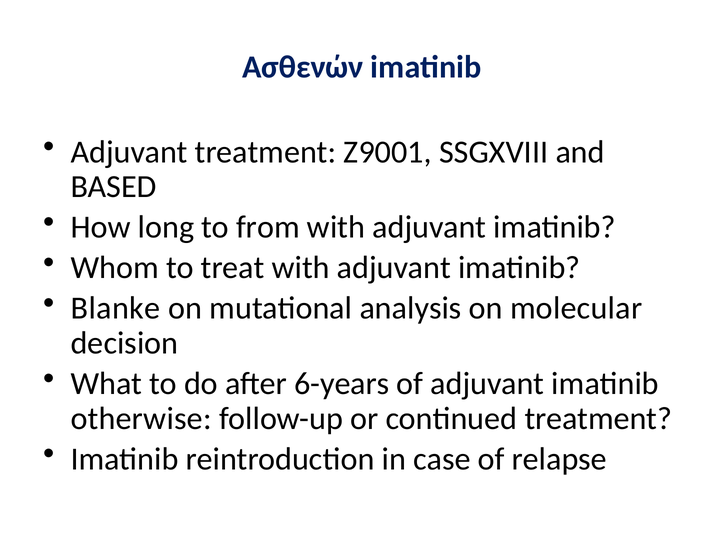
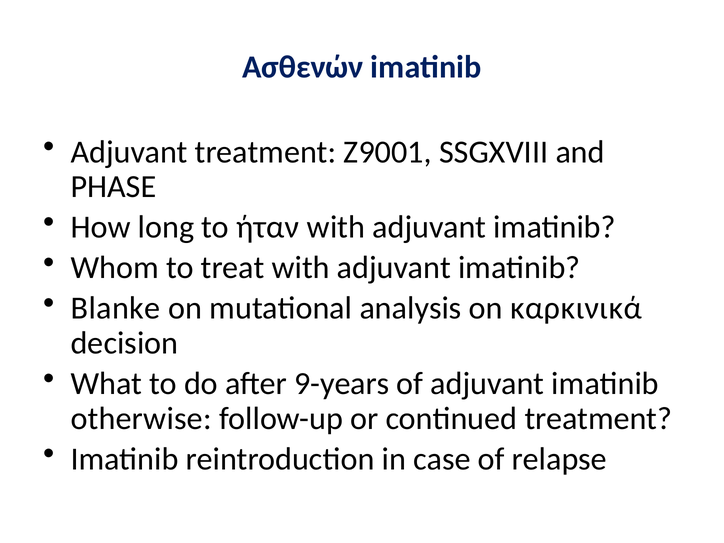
BASED: BASED -> PHASE (114, 187)
from: from -> ήταν (268, 227)
molecular: molecular -> καρκινικά (576, 308)
6-years: 6-years -> 9-years (342, 384)
